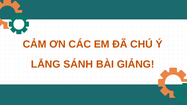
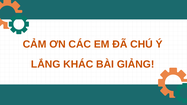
SÁNH: SÁNH -> KHÁC (78, 64)
